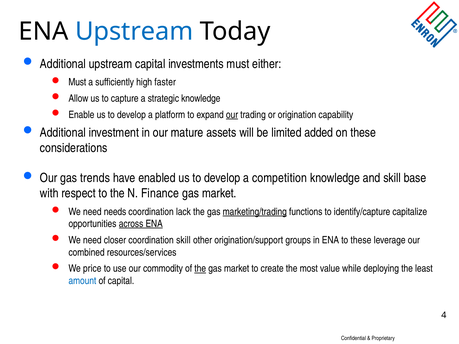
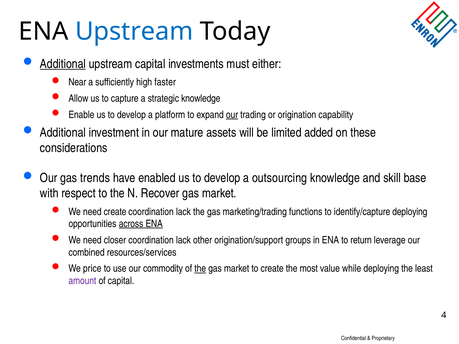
Additional underline: none -> present (63, 64)
Must: Must -> Near (77, 82)
competition: competition -> outsourcing (280, 178)
Finance: Finance -> Recover (160, 193)
need needs: needs -> create (115, 212)
marketing/trading underline: present -> none (255, 212)
identify/capture capitalize: capitalize -> deploying (410, 212)
closer coordination skill: skill -> lack (183, 240)
to these: these -> return (361, 240)
amount colour: blue -> purple (82, 281)
